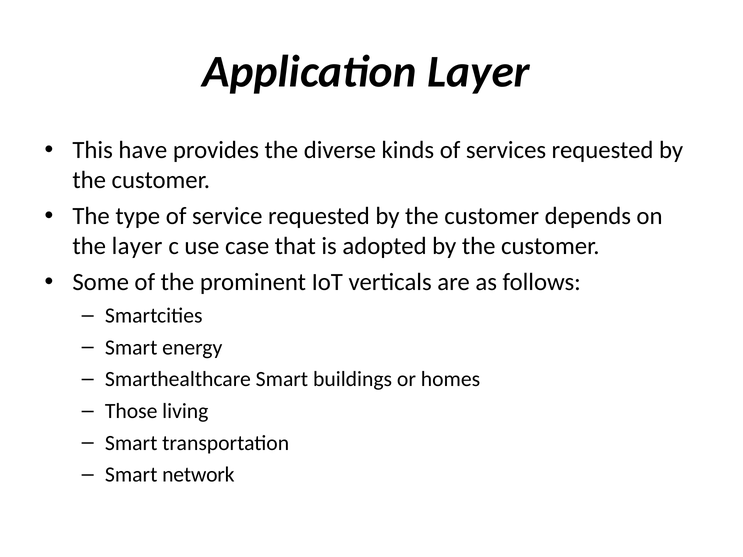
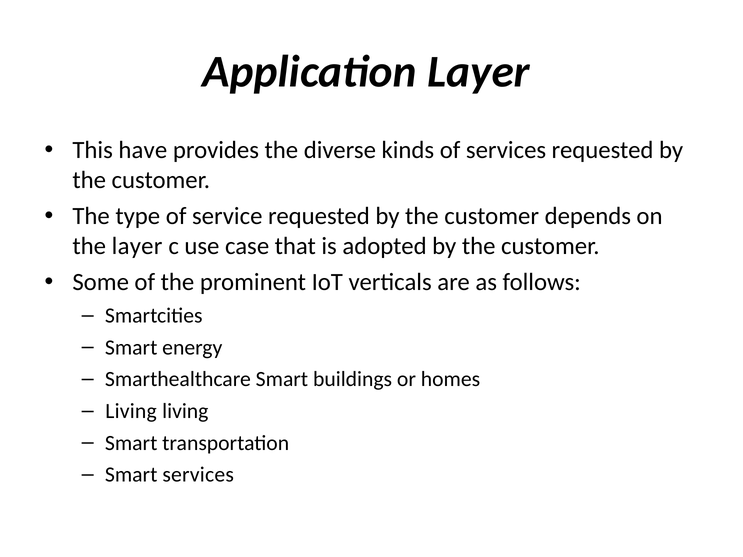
Those: Those -> Living (131, 411)
Smart network: network -> services (198, 475)
